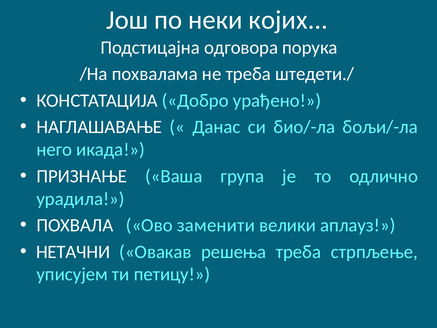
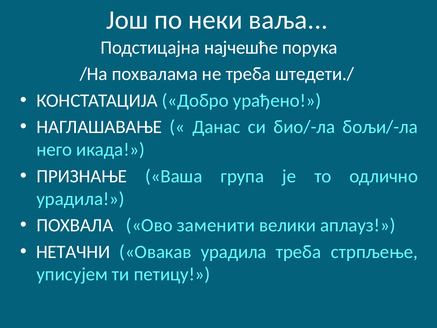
којих: којих -> ваља (288, 20)
одговора: одговора -> најчешће (241, 48)
Овакав решења: решења -> урадила (234, 252)
